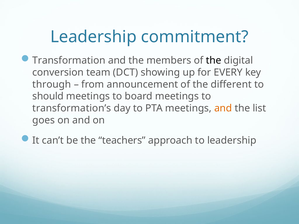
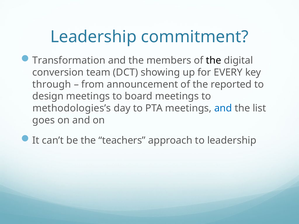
different: different -> reported (231, 84)
should: should -> design (48, 96)
transformation’s: transformation’s -> methodologies’s (72, 108)
and colour: orange -> blue (223, 108)
